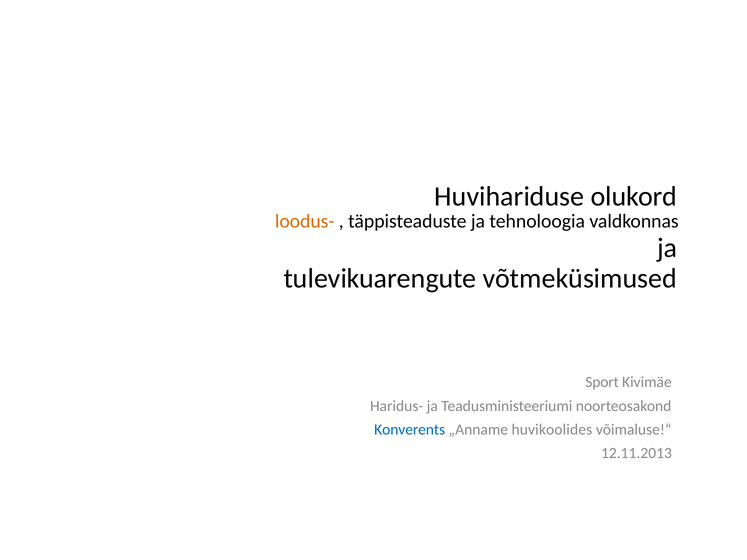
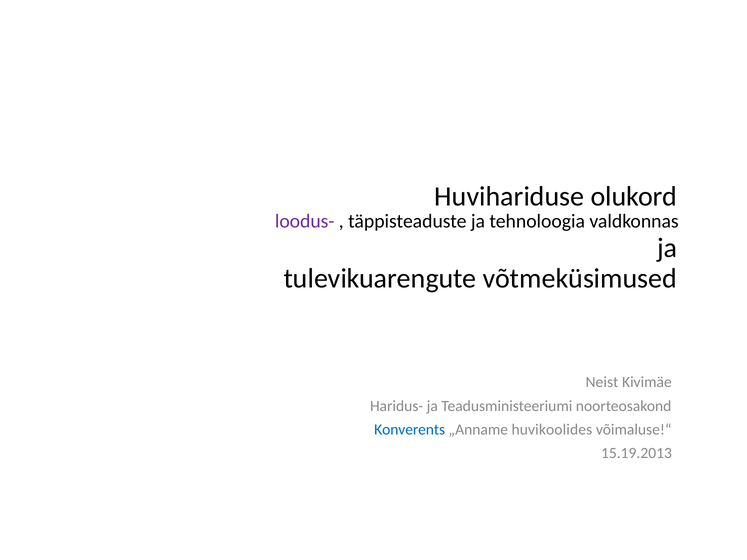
loodus- colour: orange -> purple (305, 221)
Sport: Sport -> Neist (602, 383)
12.11.2013: 12.11.2013 -> 15.19.2013 (636, 453)
